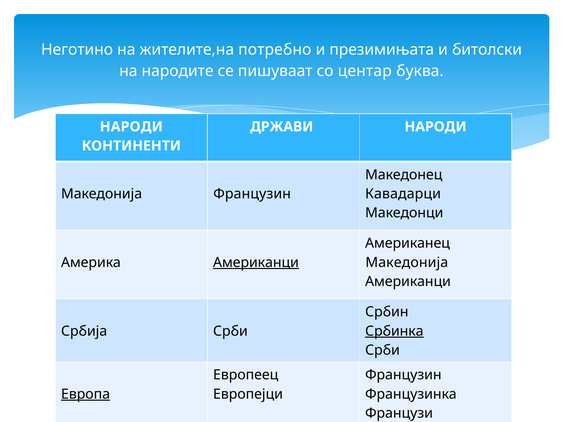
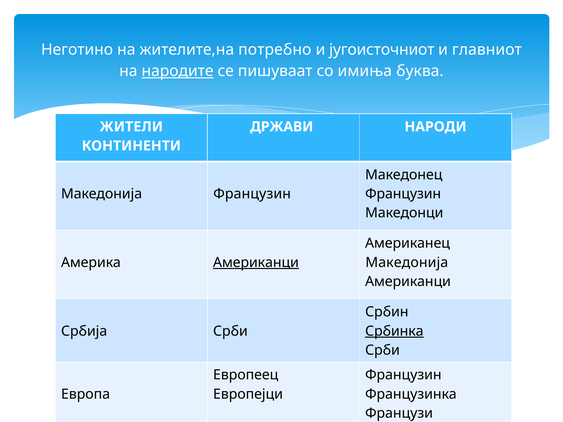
презимињата: презимињата -> југоисточниот (382, 50)
битолски: битолски -> главниот (487, 50)
народите underline: none -> present (178, 71)
центар: центар -> имиња (365, 71)
НАРОДИ: НАРОДИ -> ЖИТЕЛИ (131, 127)
Кавадарци: Кавадарци -> Французин (403, 194)
Европа underline: present -> none (86, 394)
